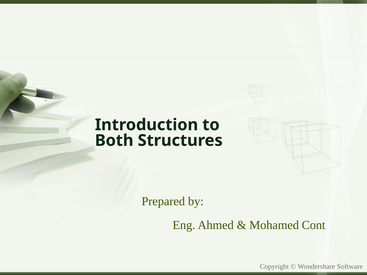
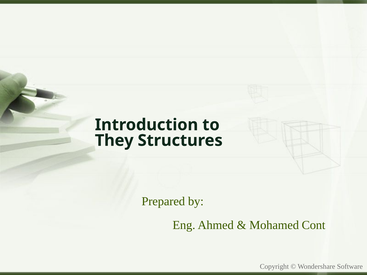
Both: Both -> They (114, 141)
